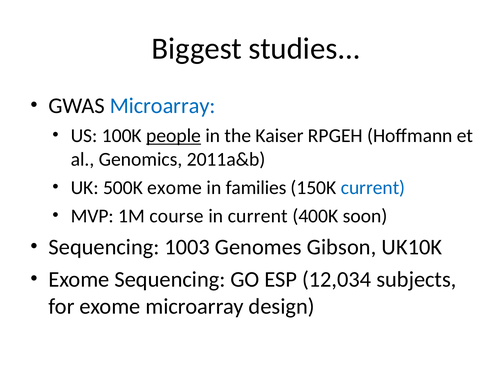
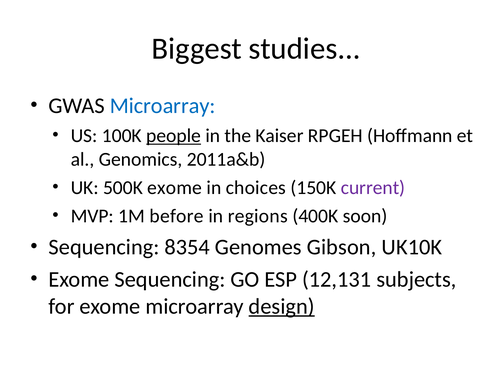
families: families -> choices (256, 188)
current colour: blue -> purple (373, 188)
course: course -> before (177, 216)
in current: current -> regions (258, 216)
1003: 1003 -> 8354 (187, 247)
12,034: 12,034 -> 12,131 (337, 280)
design underline: none -> present (282, 306)
